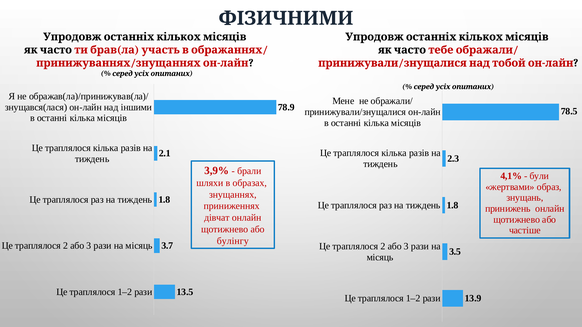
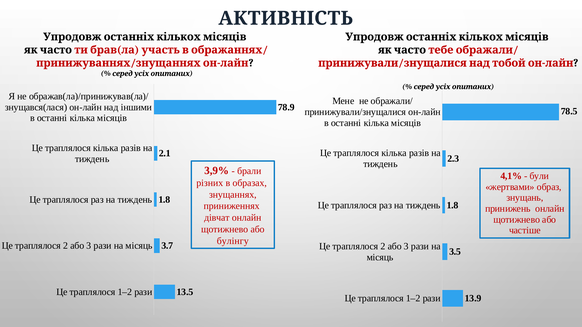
ФІЗИЧНИМИ: ФІЗИЧНИМИ -> АКТИВНІСТЬ (286, 18)
шляхи: шляхи -> різних (210, 183)
